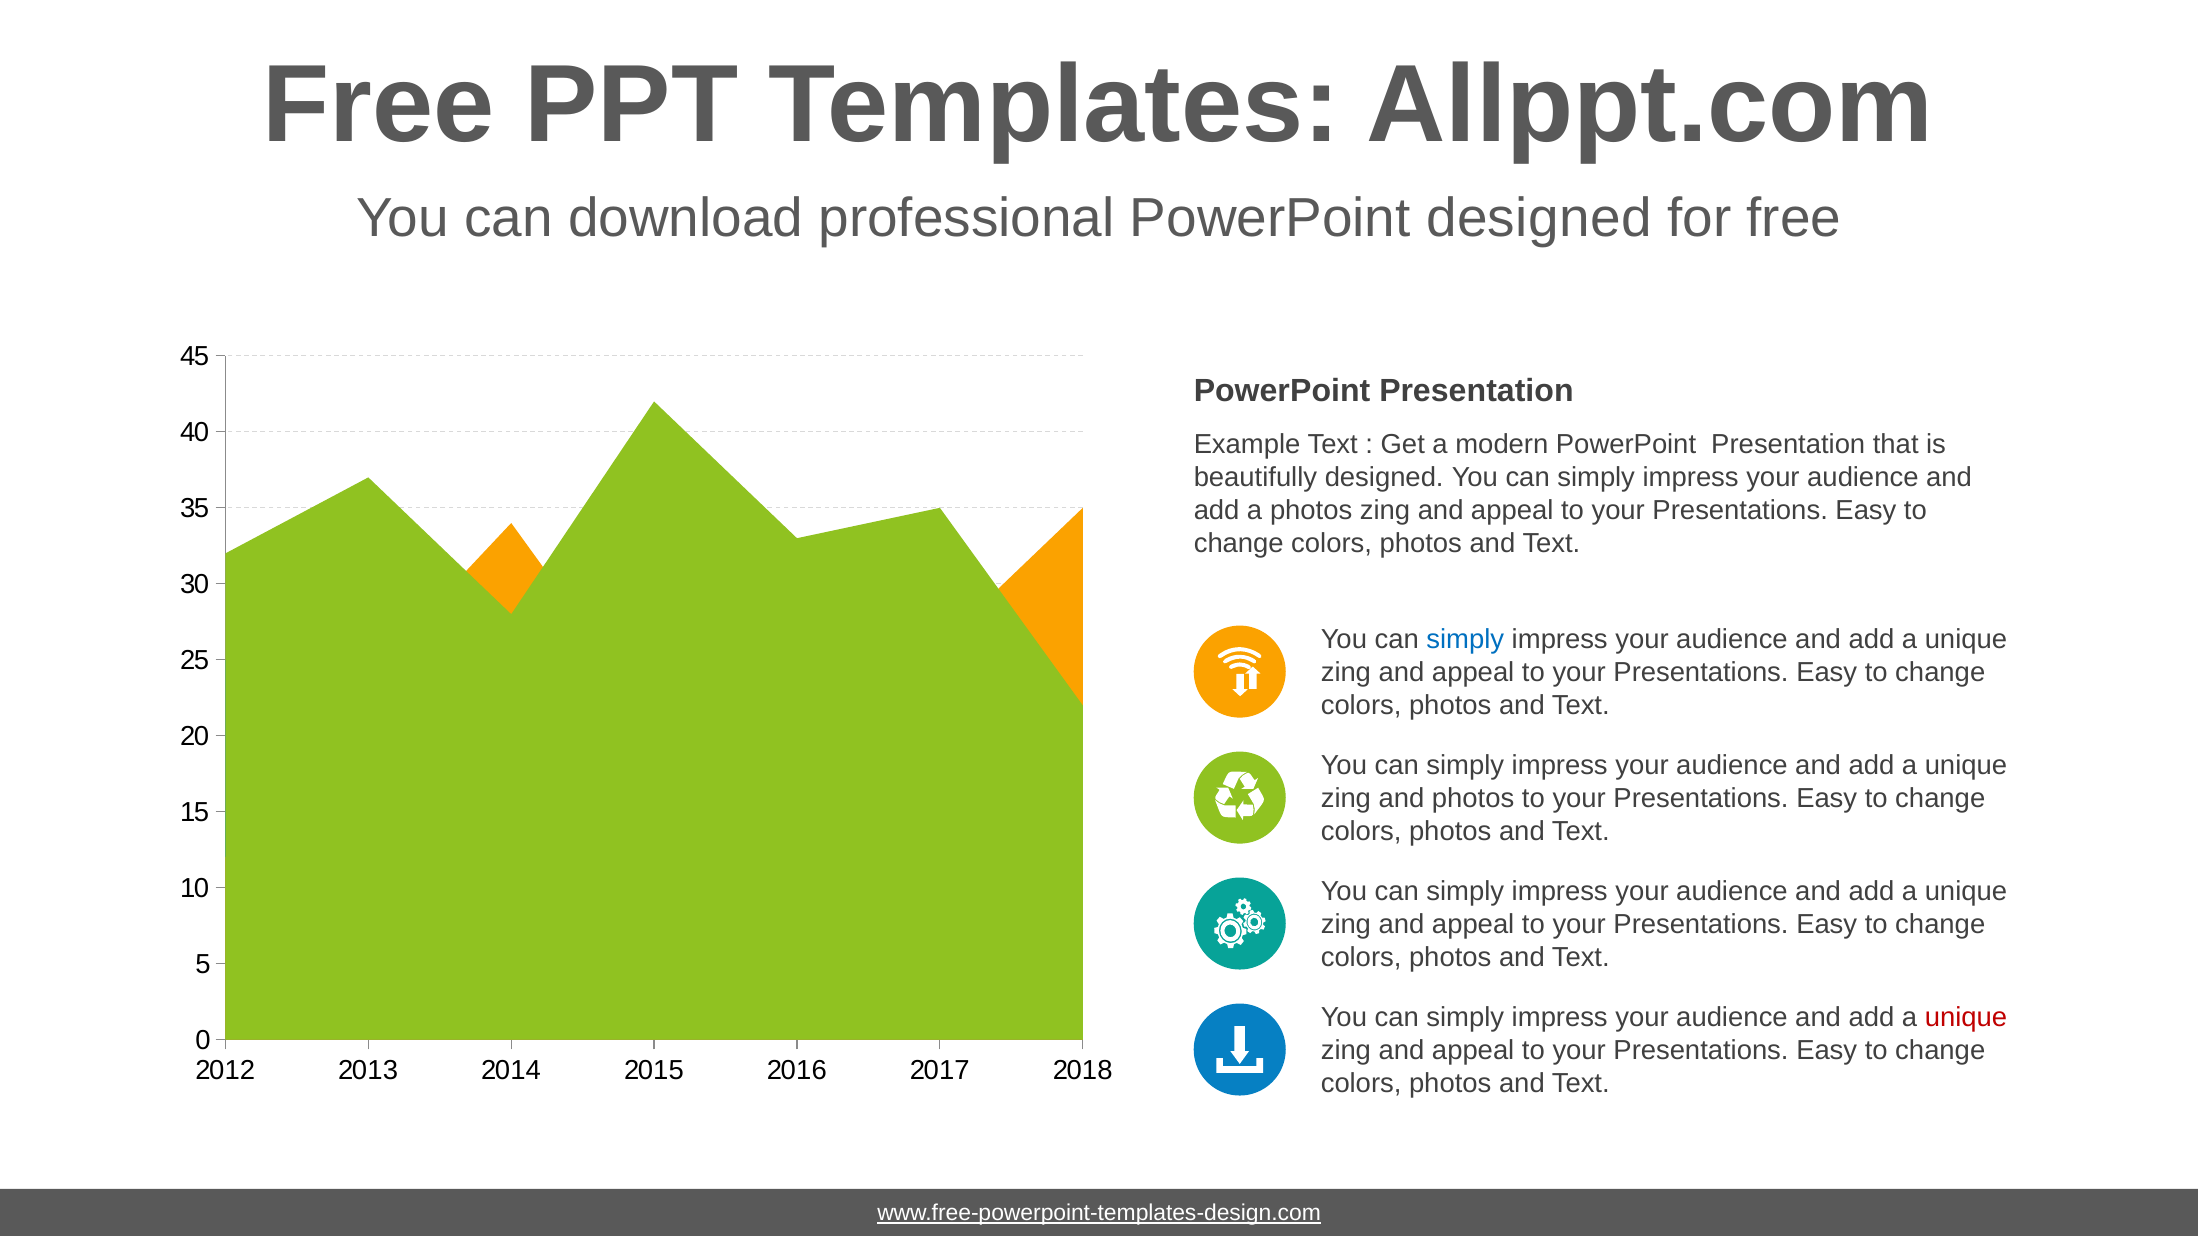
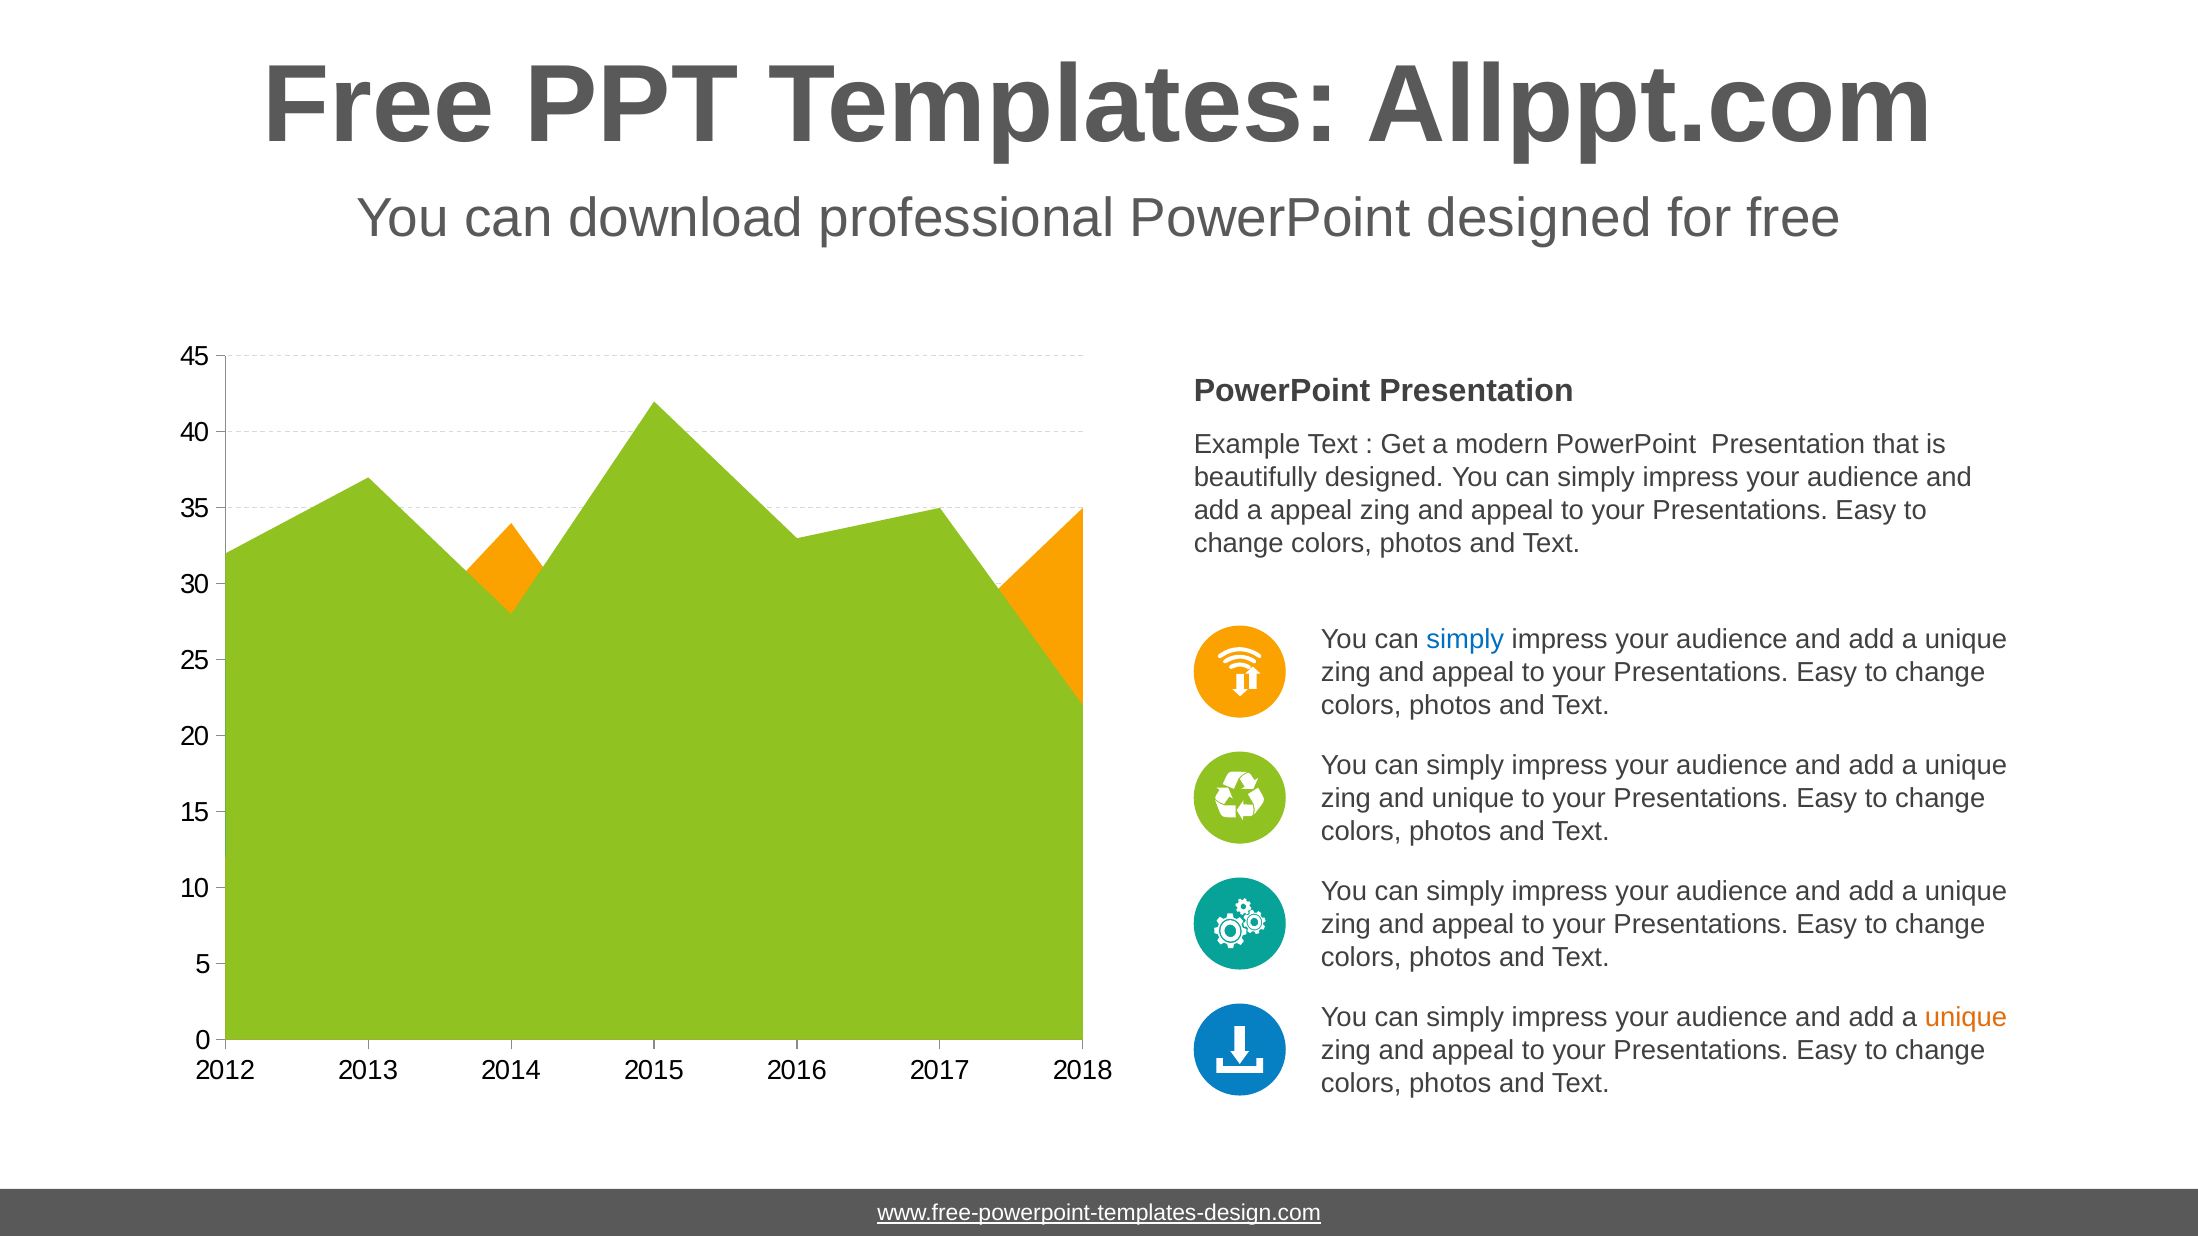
a photos: photos -> appeal (1311, 511)
and photos: photos -> unique (1473, 799)
unique colour: red -> orange (1966, 1018)
